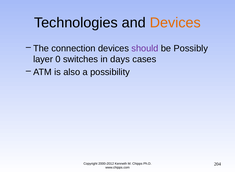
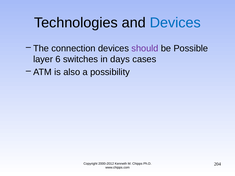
Devices colour: orange -> blue (175, 23)
Possibly: Possibly -> Possible (191, 48)
0: 0 -> 6 (58, 59)
